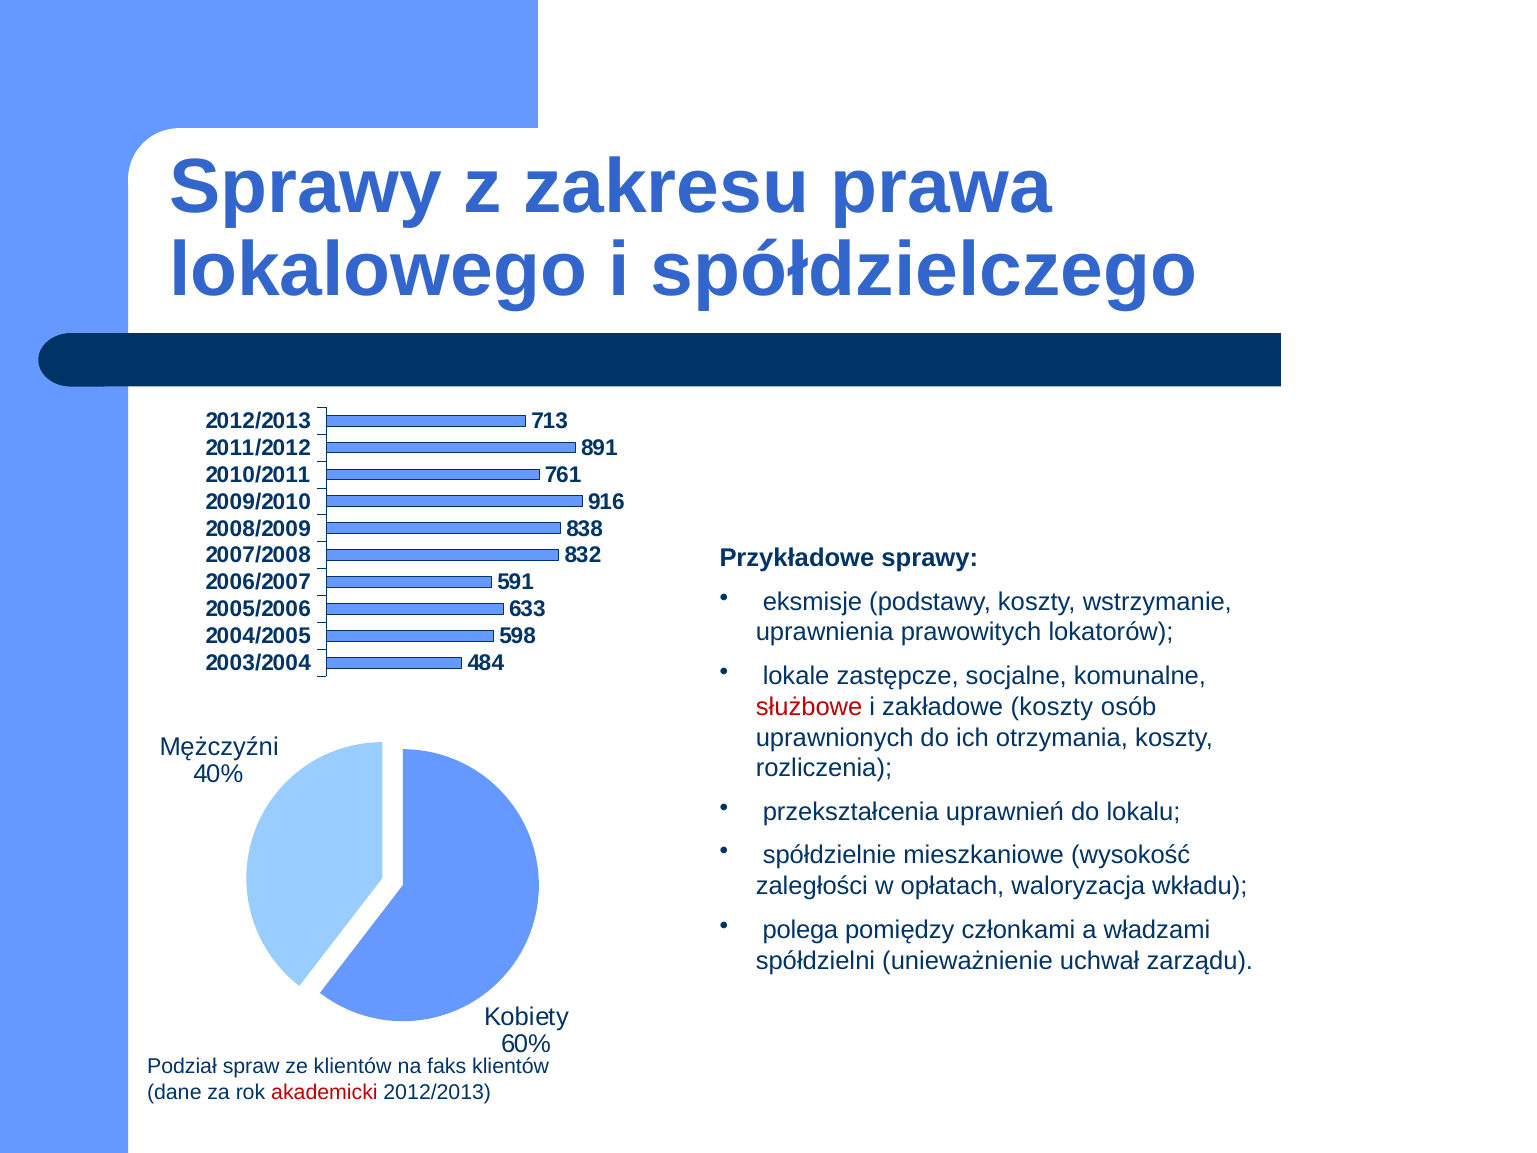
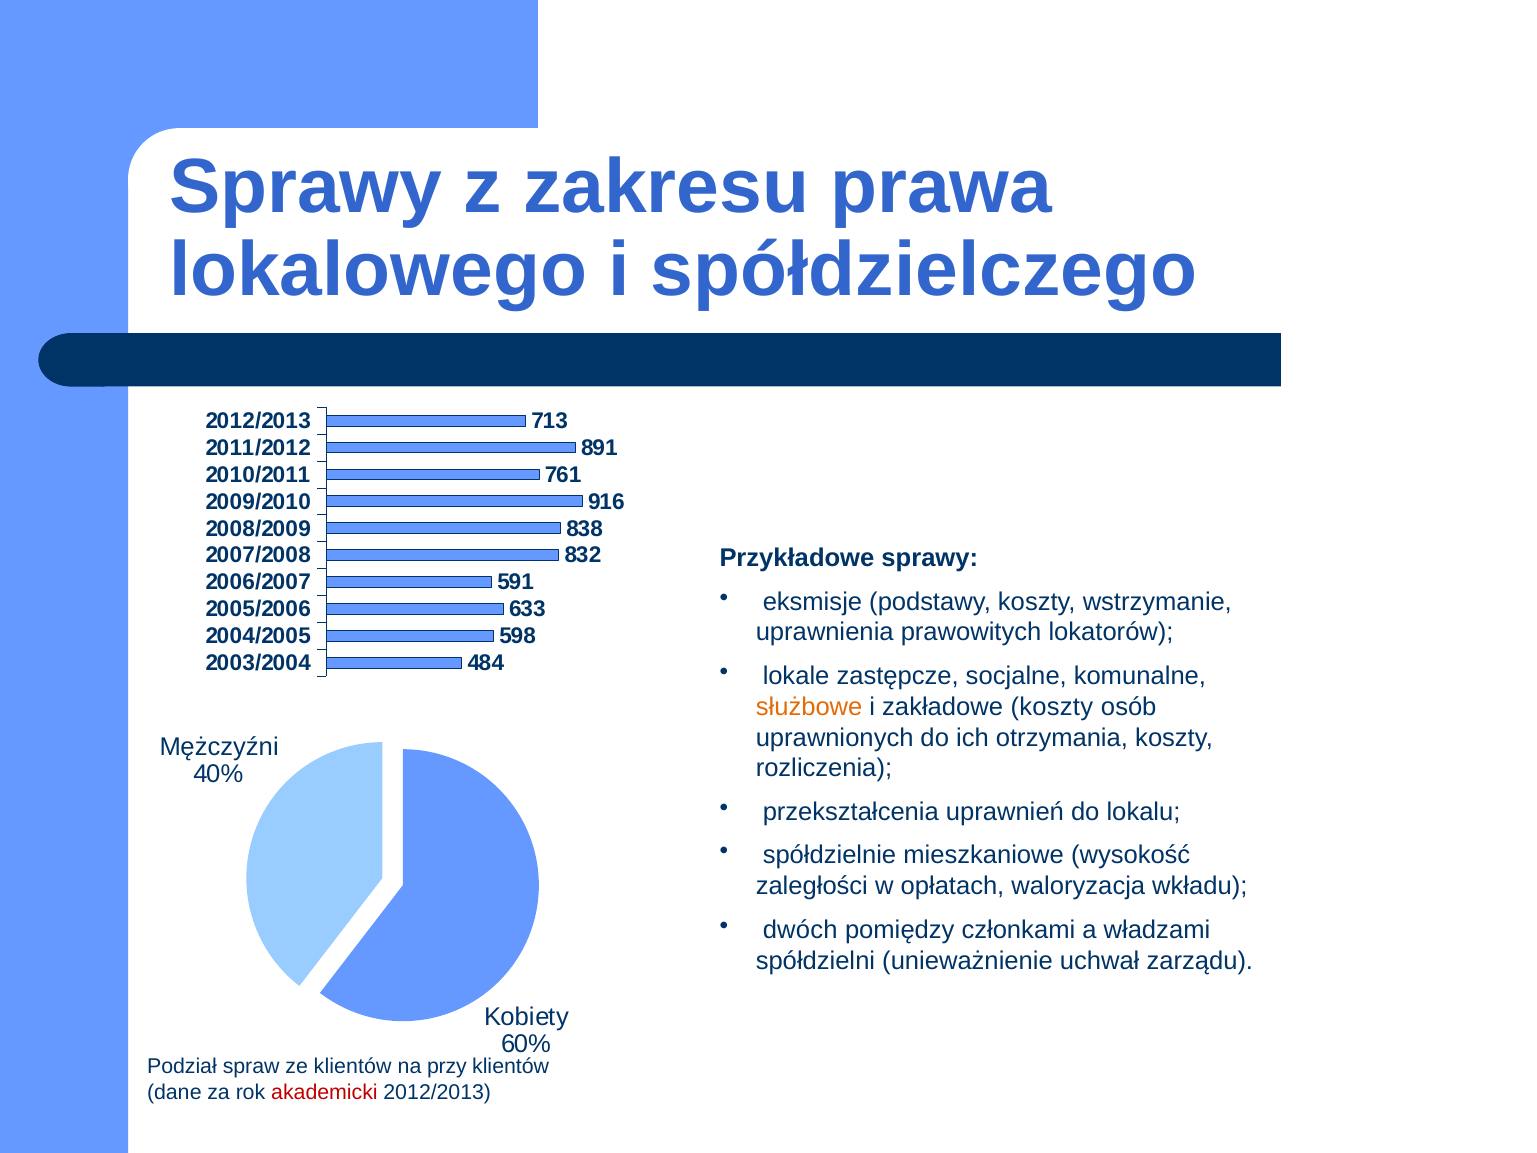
służbowe colour: red -> orange (809, 707)
polega: polega -> dwóch (800, 930)
faks: faks -> przy (447, 1066)
